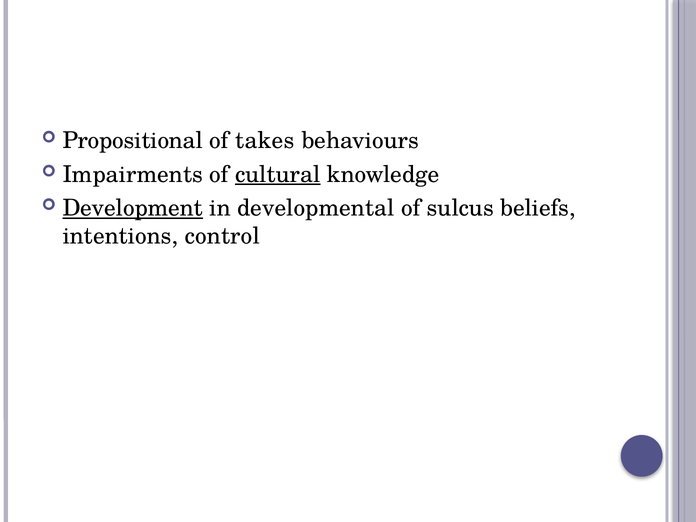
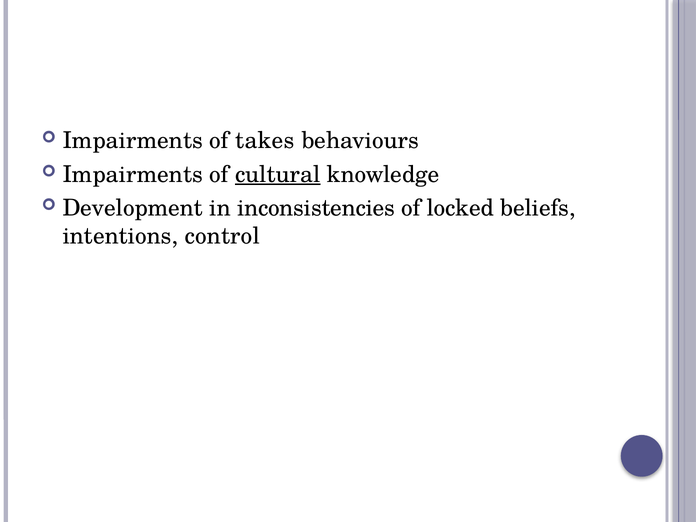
Propositional: Propositional -> Impairments (133, 141)
Development underline: present -> none (133, 208)
developmental: developmental -> inconsistencies (316, 208)
sulcus: sulcus -> locked (460, 208)
